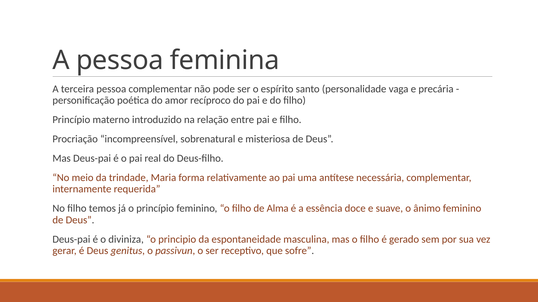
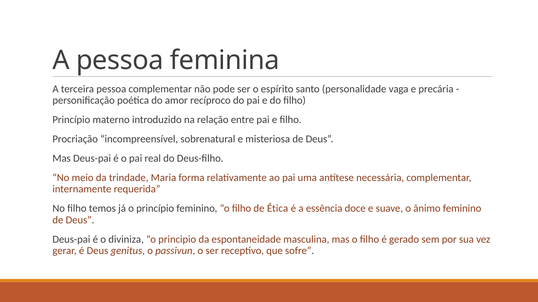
Alma: Alma -> Ética (278, 209)
